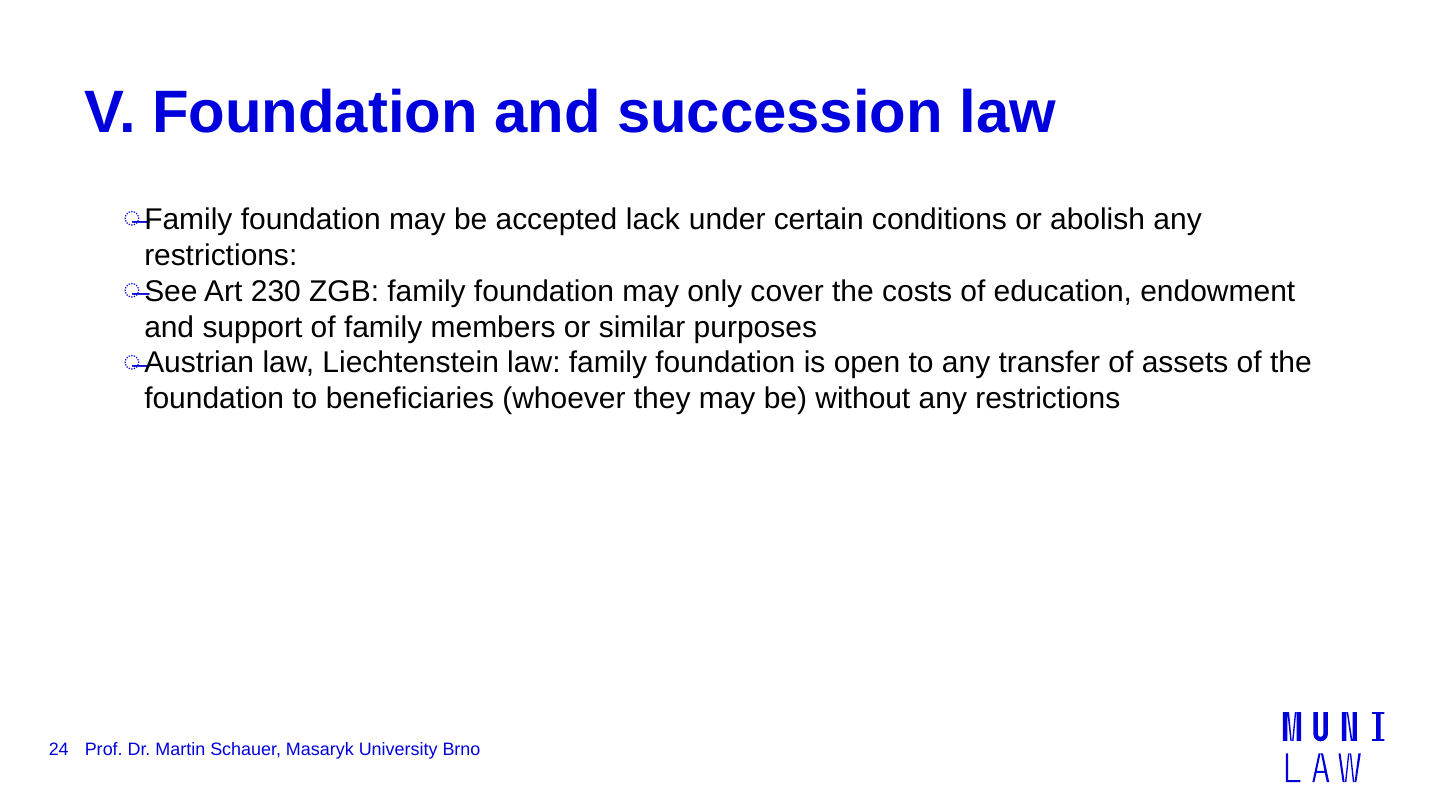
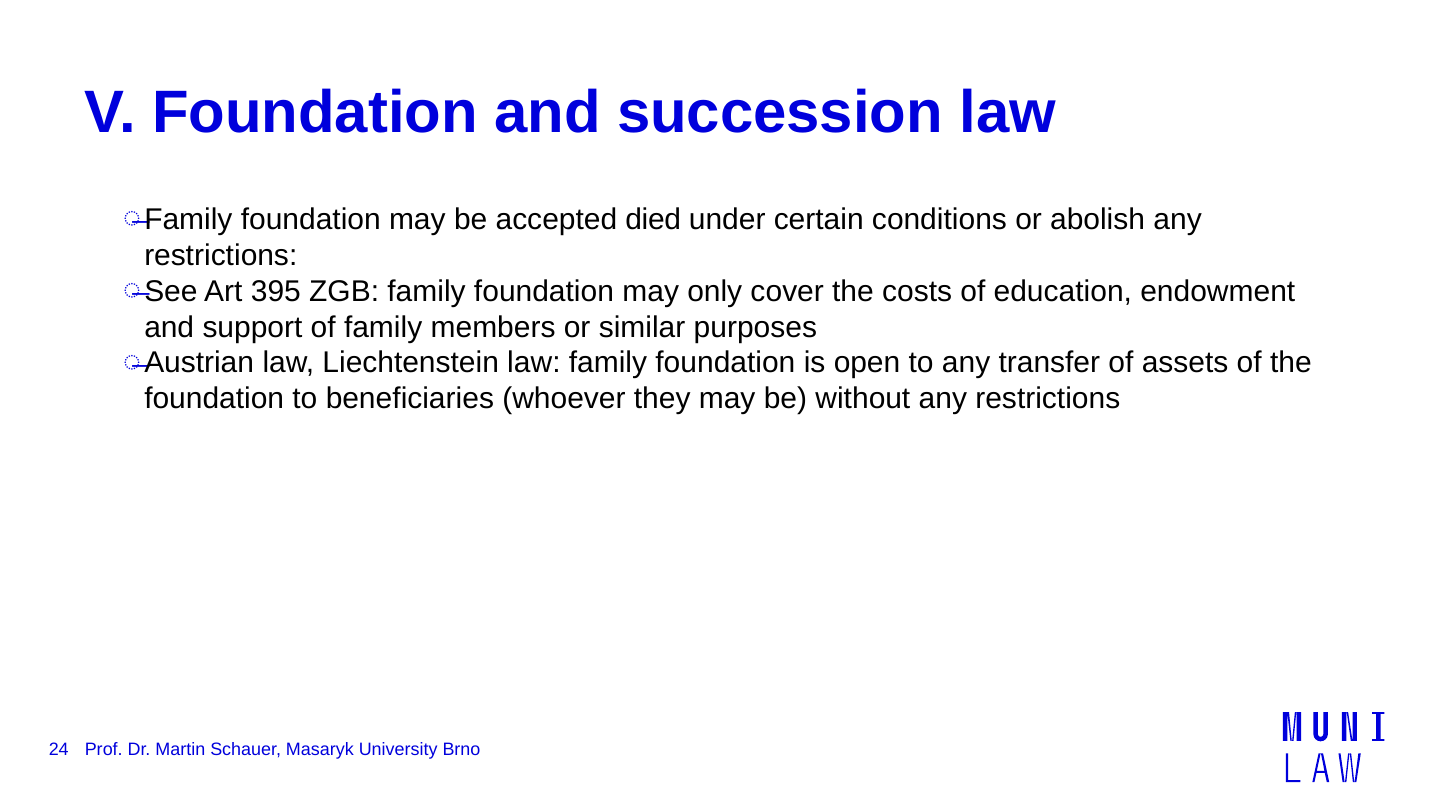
lack: lack -> died (653, 219)
230: 230 -> 395 (276, 291)
